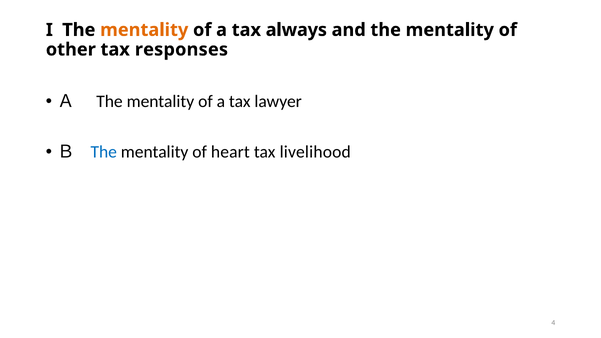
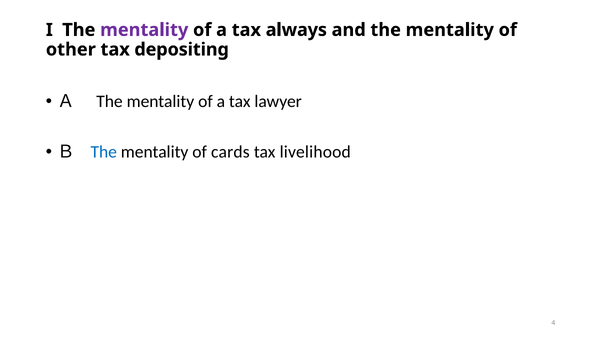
mentality colour: orange -> purple (144, 30)
responses: responses -> depositing (182, 50)
heart: heart -> cards (230, 152)
